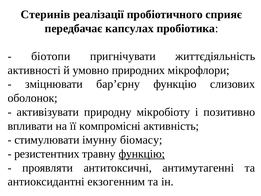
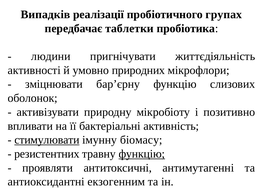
Стеринів: Стеринів -> Випадків (45, 14)
сприяє: сприяє -> групах (224, 14)
капсулах: капсулах -> таблетки (129, 28)
біотопи: біотопи -> людини (51, 56)
компромісні: компромісні -> бактеріальні (110, 126)
стимулювати underline: none -> present (47, 140)
